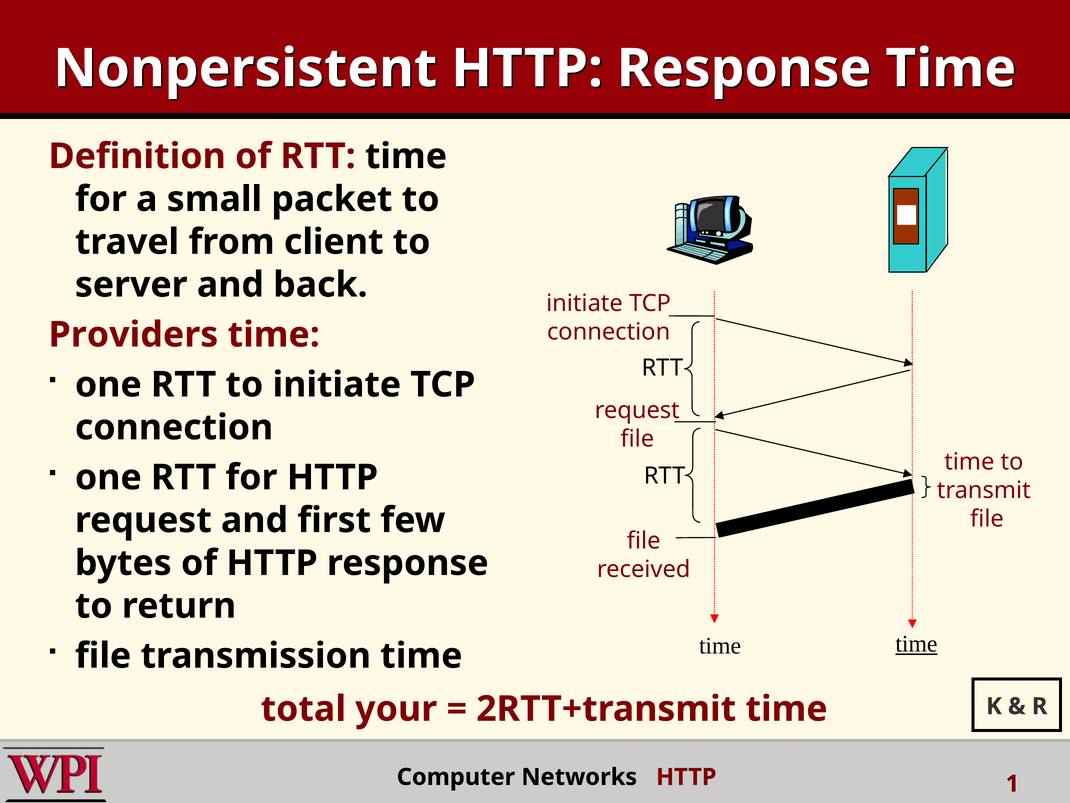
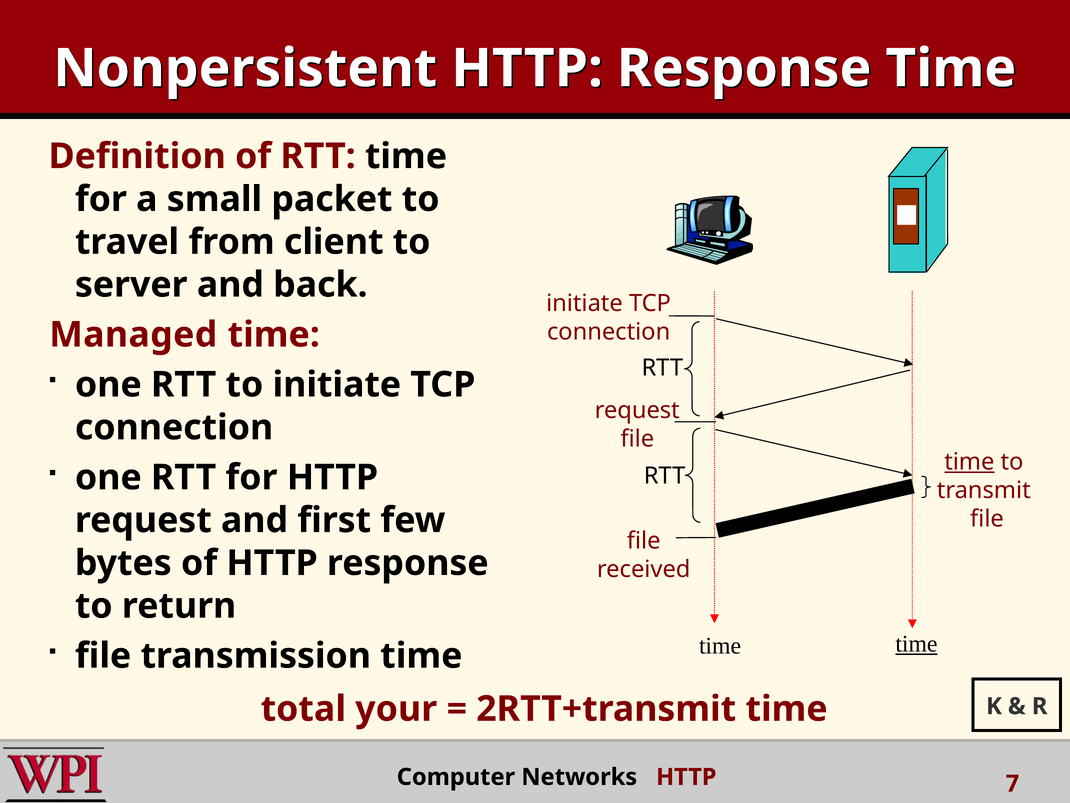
Providers: Providers -> Managed (133, 335)
time underline: none -> present (969, 462)
1: 1 -> 7 (1012, 783)
